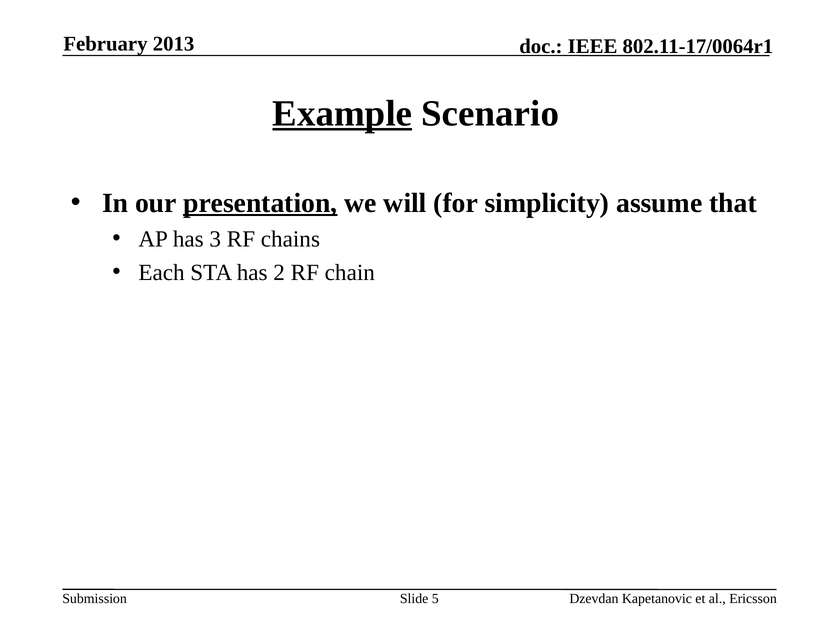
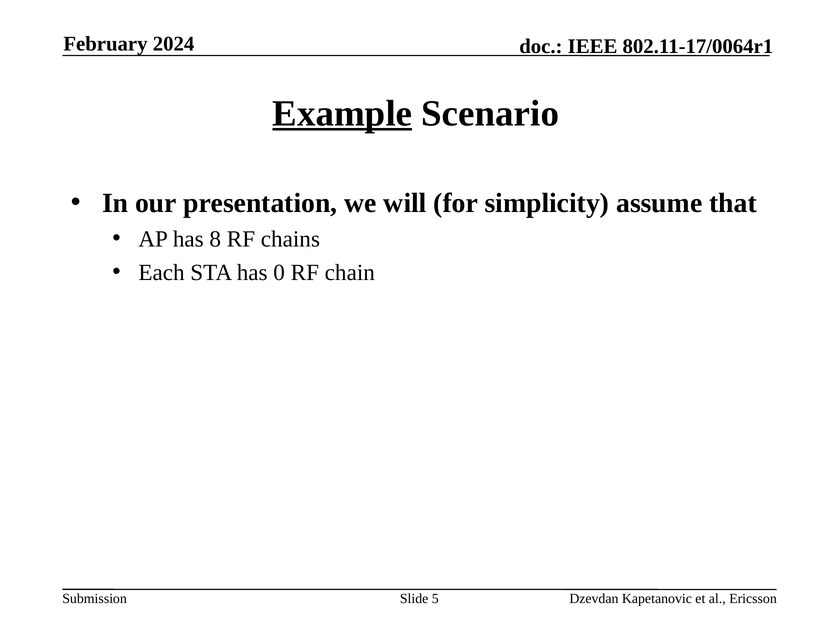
2013: 2013 -> 2024 (174, 44)
presentation underline: present -> none (260, 203)
3: 3 -> 8 (215, 239)
2: 2 -> 0 (279, 272)
